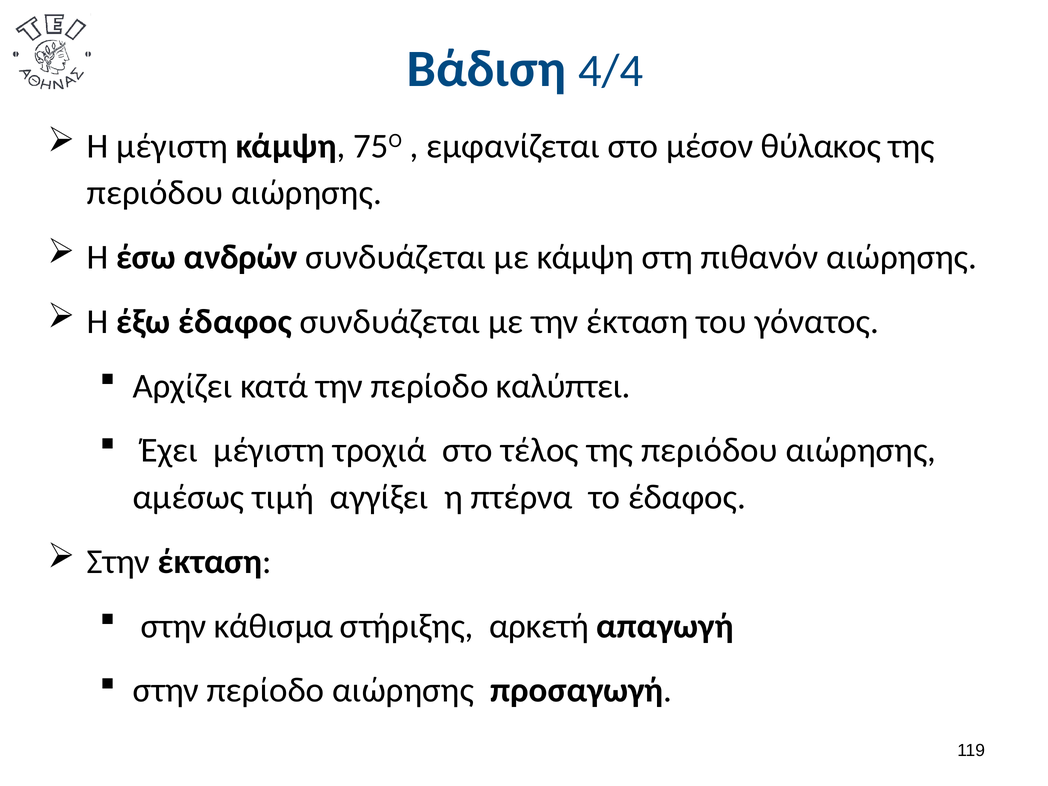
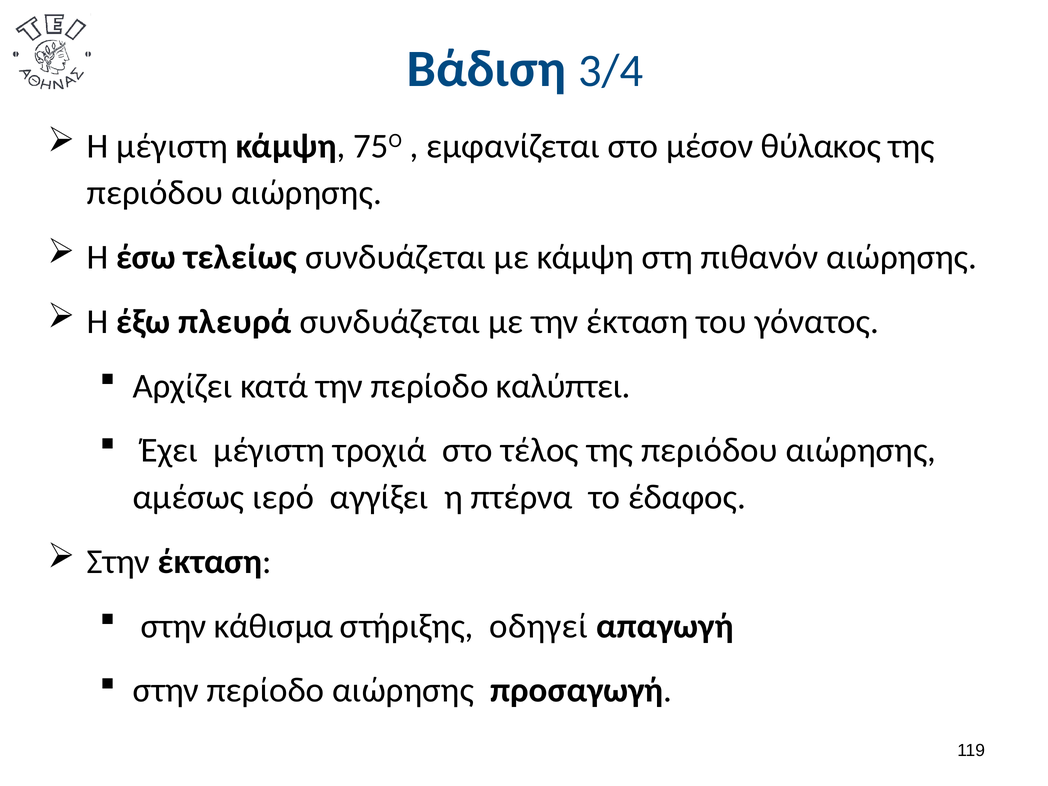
4/4: 4/4 -> 3/4 (611, 71)
ανδρών: ανδρών -> τελείως (240, 257)
έξω έδαφος: έδαφος -> πλευρά (235, 322)
τιμή: τιμή -> ιερό (283, 497)
αρκετή: αρκετή -> οδηγεί (539, 626)
